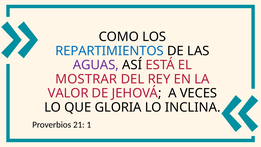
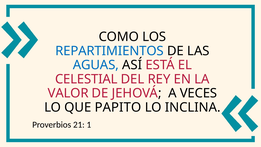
AGUAS colour: purple -> blue (96, 65)
MOSTRAR: MOSTRAR -> CELESTIAL (86, 79)
GLORIA: GLORIA -> PAPITO (118, 107)
